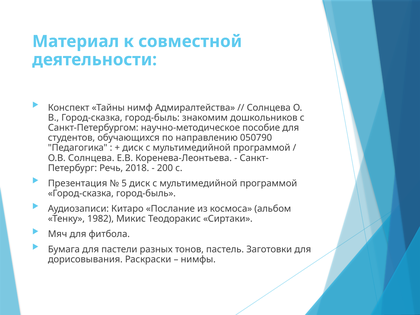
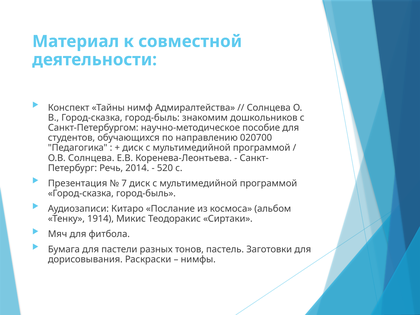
050790: 050790 -> 020700 (256, 138)
2018: 2018 -> 2014 (137, 168)
200: 200 -> 520 (165, 168)
5: 5 -> 7 (124, 183)
1982: 1982 -> 1914 (101, 219)
